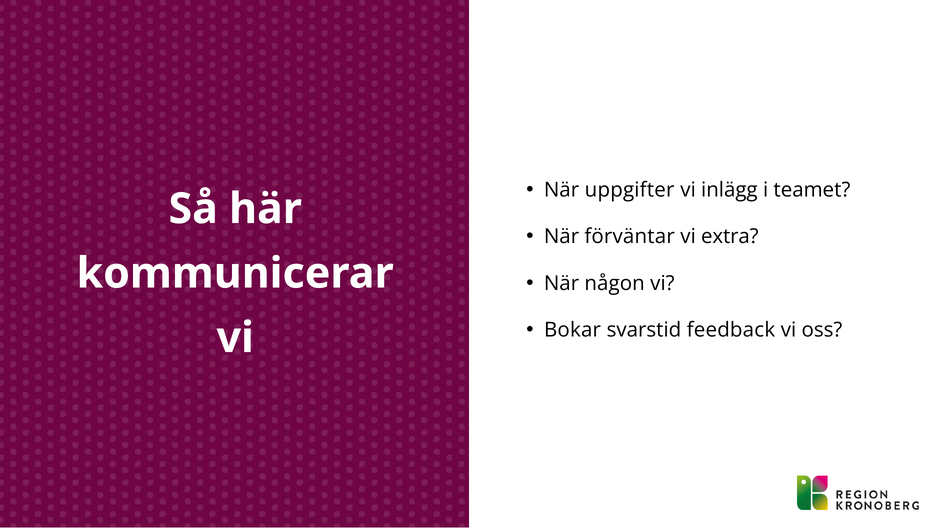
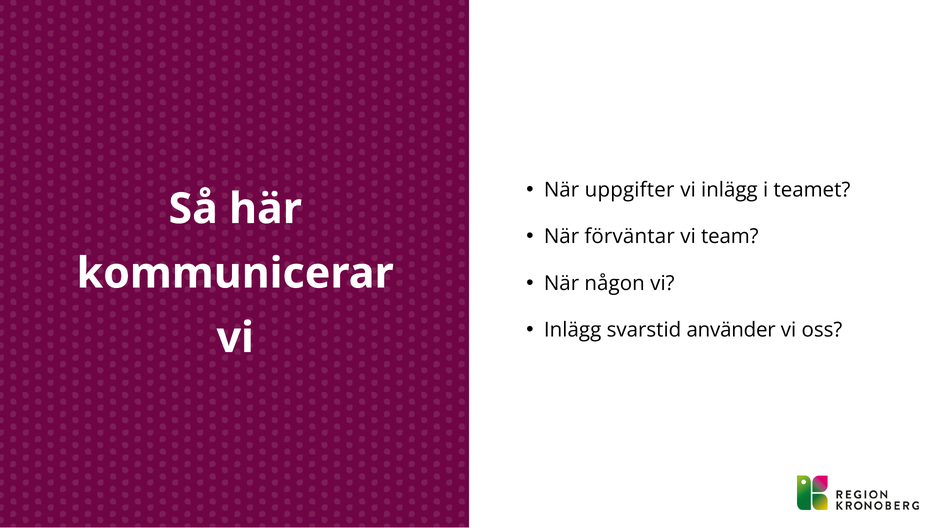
extra: extra -> team (730, 237)
Bokar: Bokar -> Inlägg (573, 330)
feedback: feedback -> använder (731, 330)
